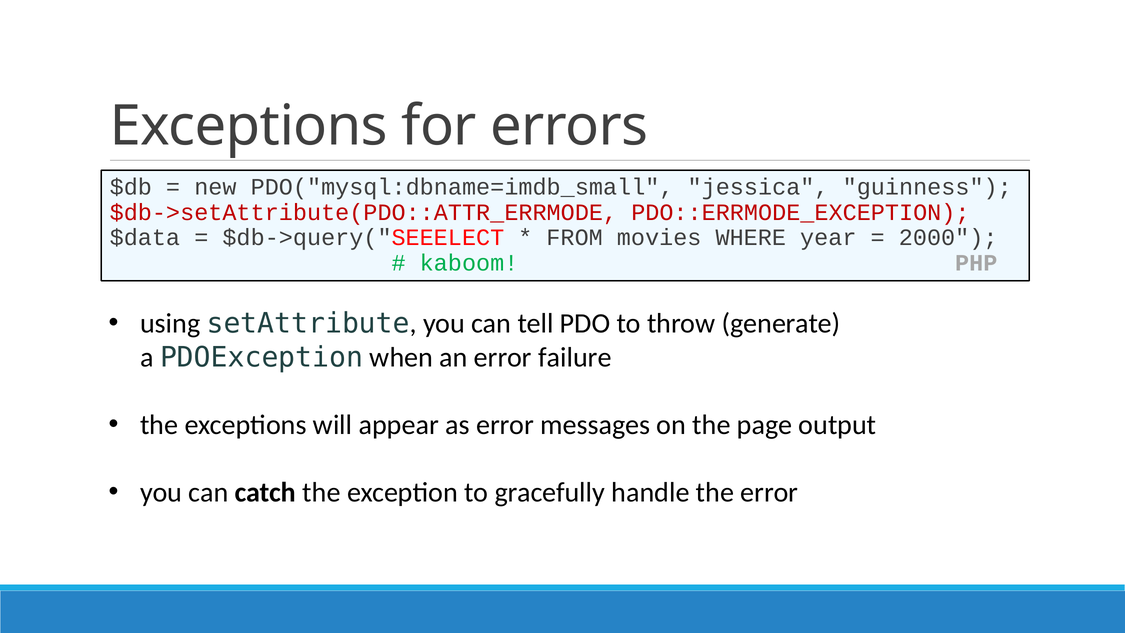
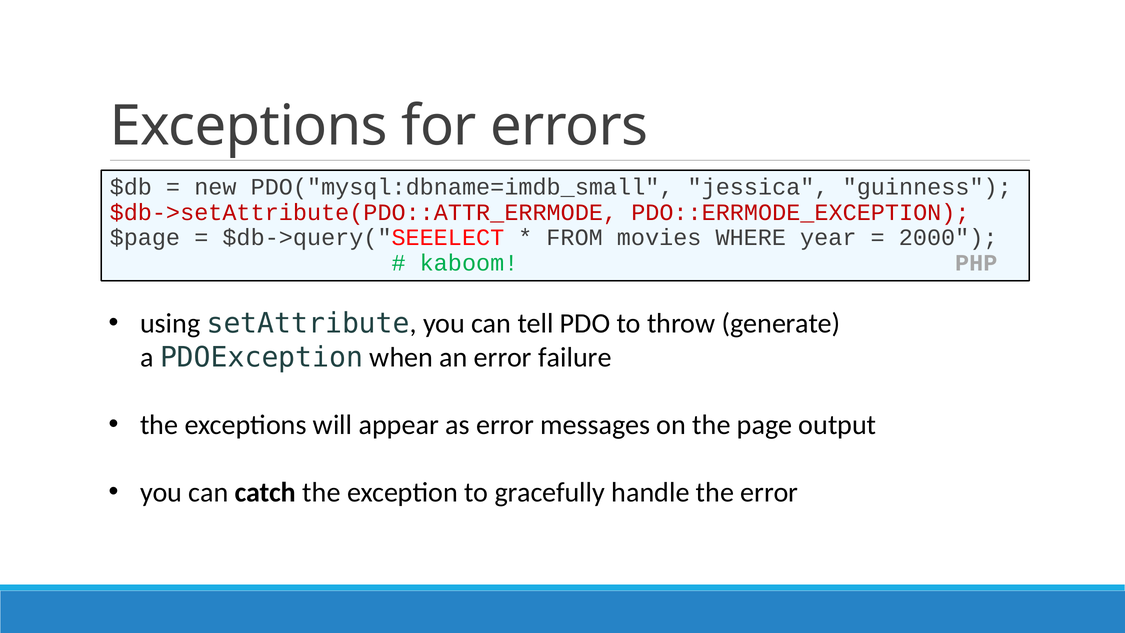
$data: $data -> $page (145, 238)
